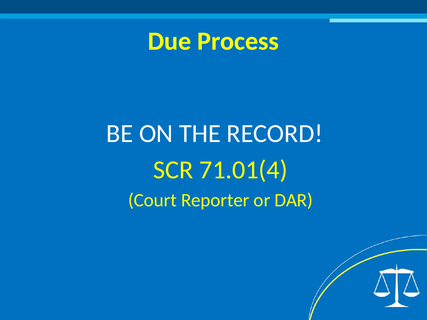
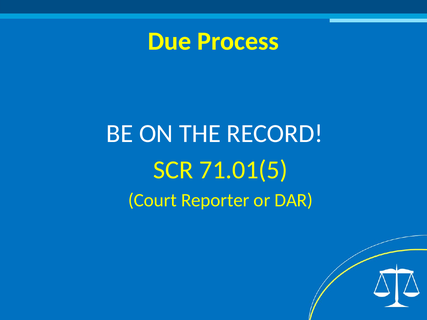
71.01(4: 71.01(4 -> 71.01(5 (243, 170)
